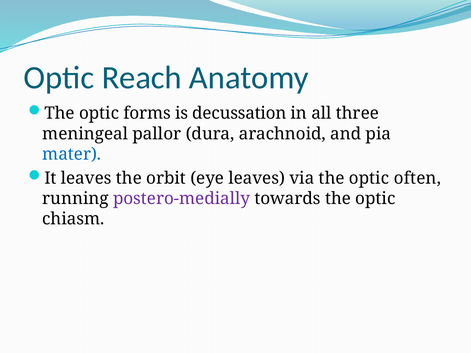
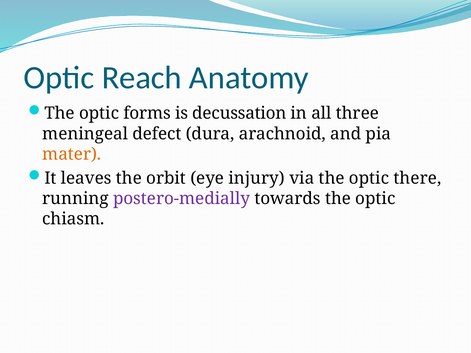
pallor: pallor -> defect (157, 134)
mater colour: blue -> orange (72, 154)
eye leaves: leaves -> injury (257, 178)
often: often -> there (417, 178)
